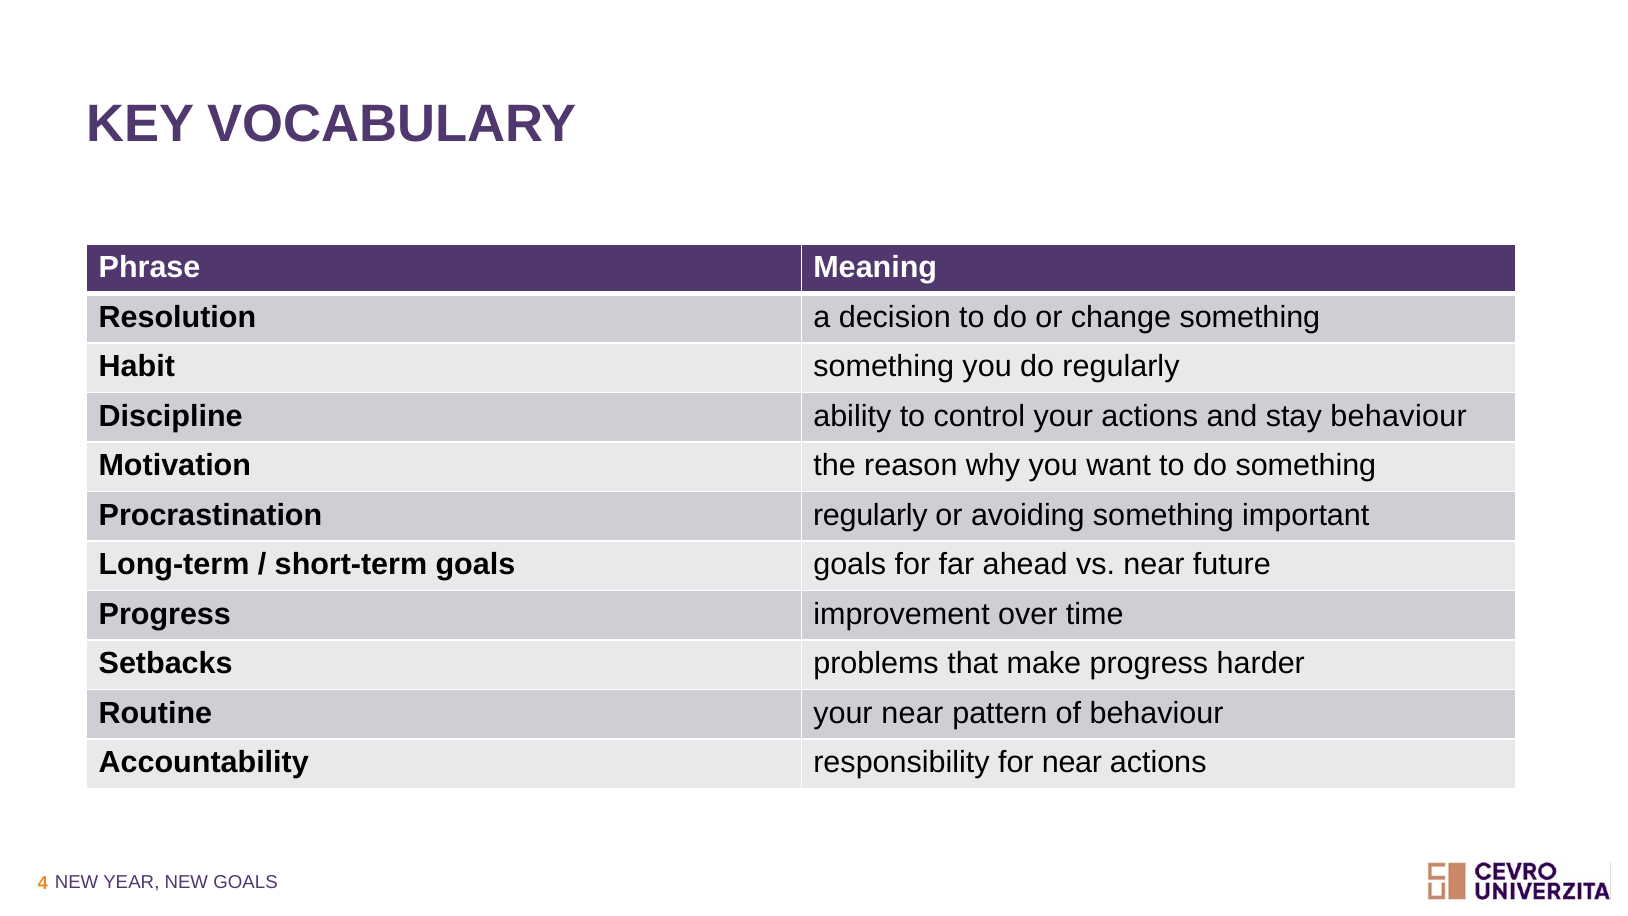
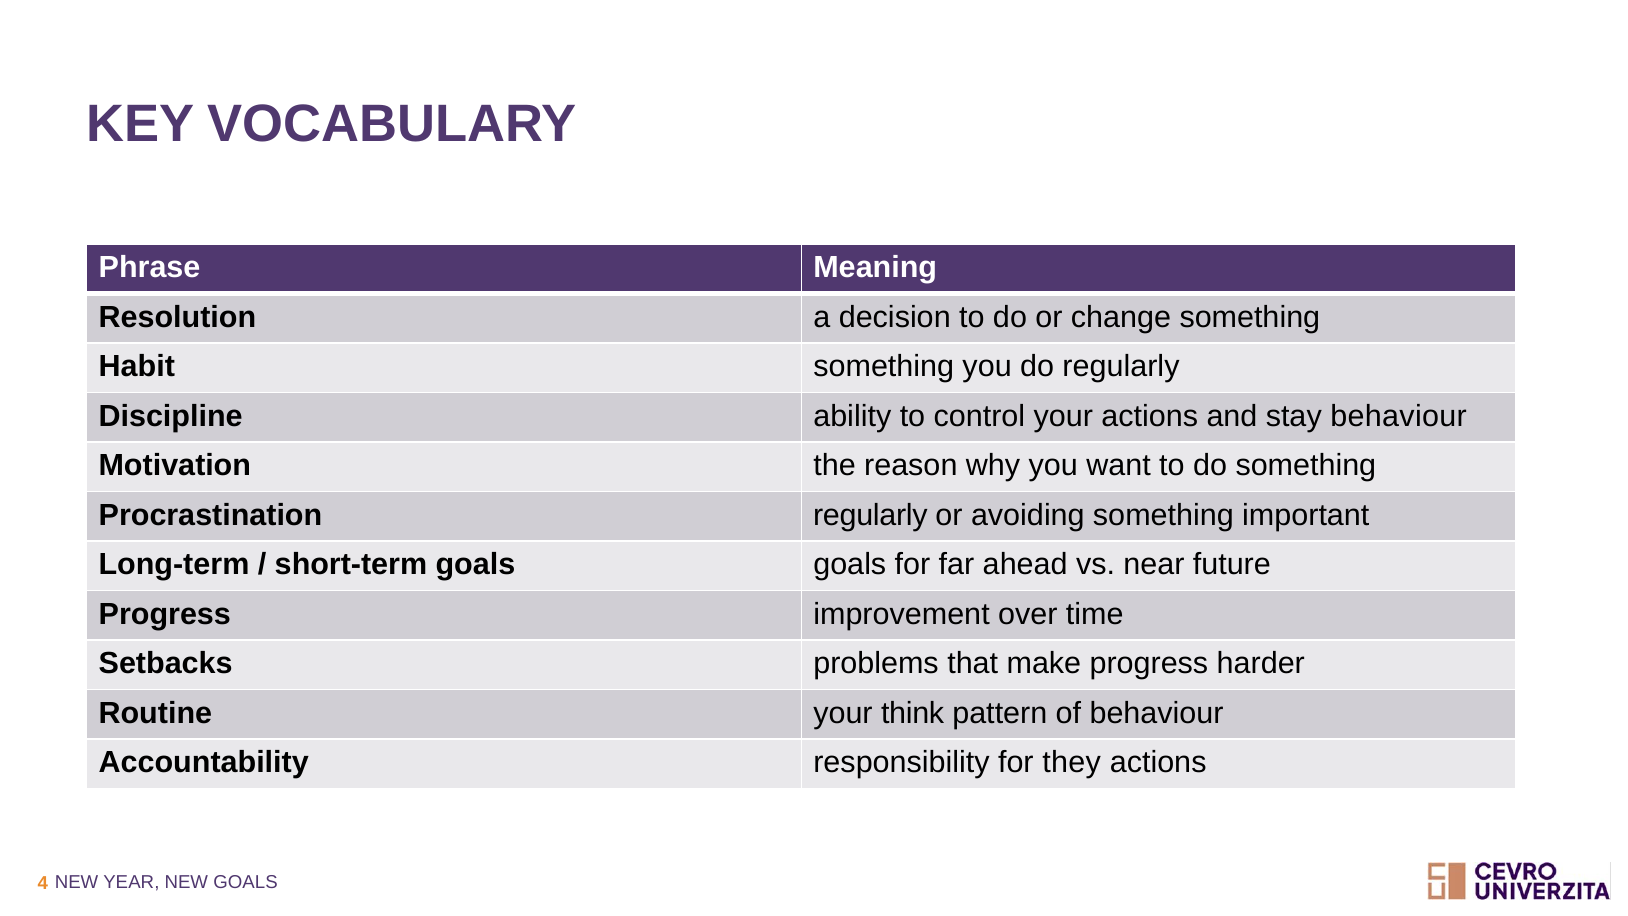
your near: near -> think (913, 713)
for near: near -> they (1072, 763)
